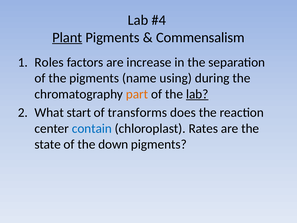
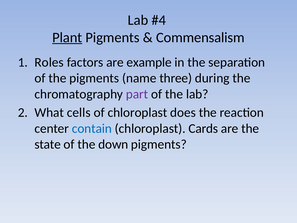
increase: increase -> example (149, 62)
using: using -> three (176, 78)
part colour: orange -> purple (137, 94)
lab underline: present -> none (197, 94)
start: start -> cells (79, 112)
of transforms: transforms -> chloroplast (137, 112)
Rates: Rates -> Cards (203, 128)
